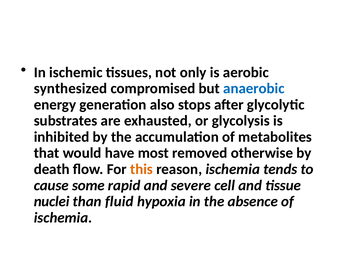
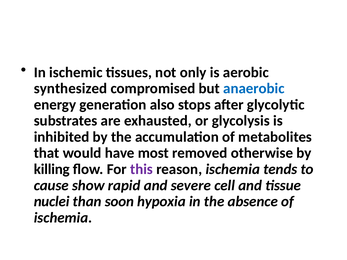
death: death -> killing (52, 169)
this colour: orange -> purple (141, 169)
some: some -> show (88, 186)
fluid: fluid -> soon (119, 202)
